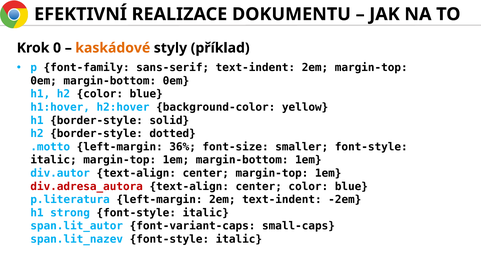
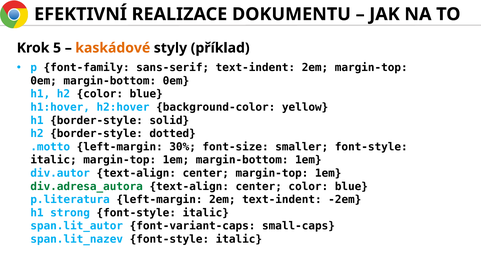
0: 0 -> 5 (57, 48)
36%: 36% -> 30% (183, 147)
div.adresa_autora colour: red -> green (87, 187)
